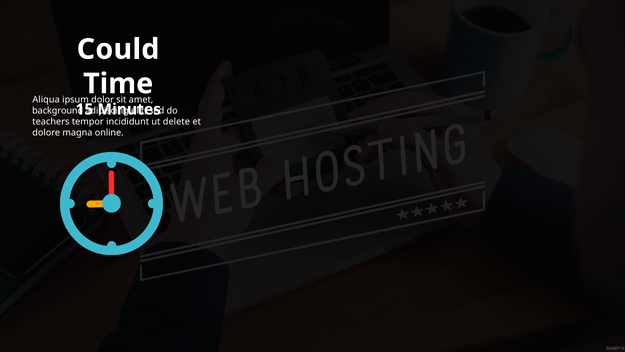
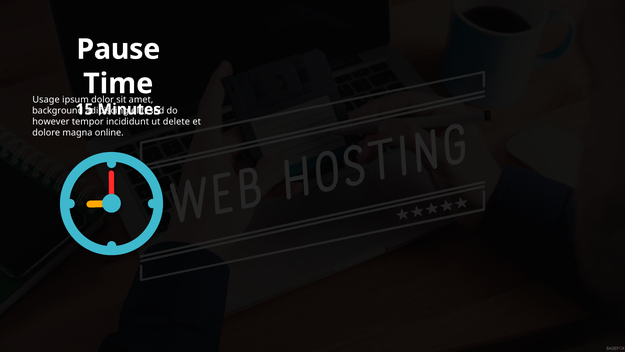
Could: Could -> Pause (118, 49)
Aliqua: Aliqua -> Usage (46, 100)
teachers: teachers -> however (51, 121)
